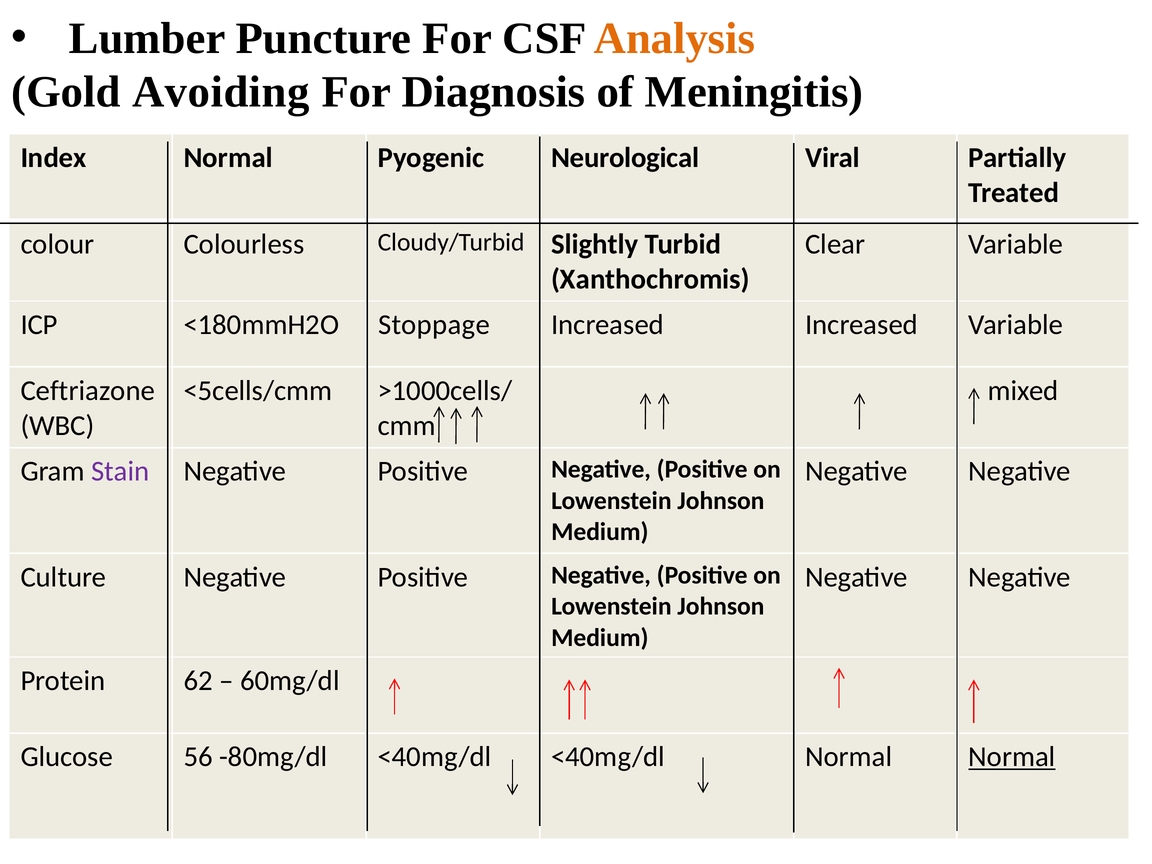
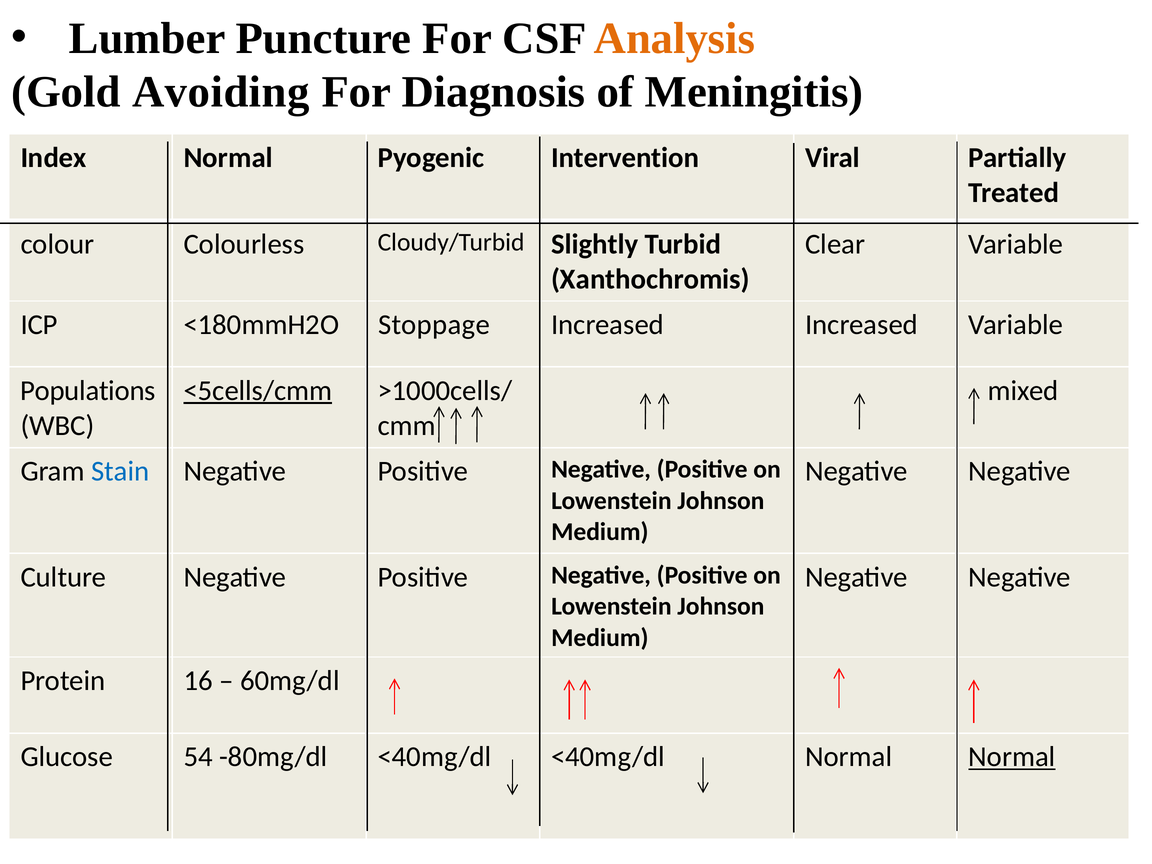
Neurological: Neurological -> Intervention (625, 158)
Ceftriazone: Ceftriazone -> Populations (88, 391)
<5cells/cmm underline: none -> present (258, 391)
Stain colour: purple -> blue (120, 471)
62: 62 -> 16 (198, 681)
56: 56 -> 54 (198, 757)
